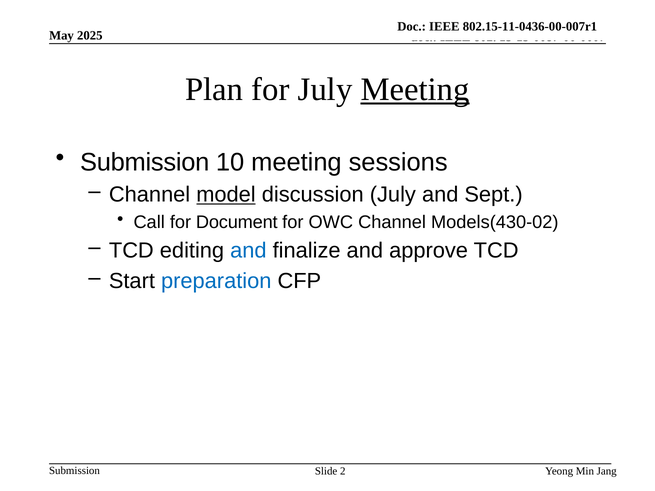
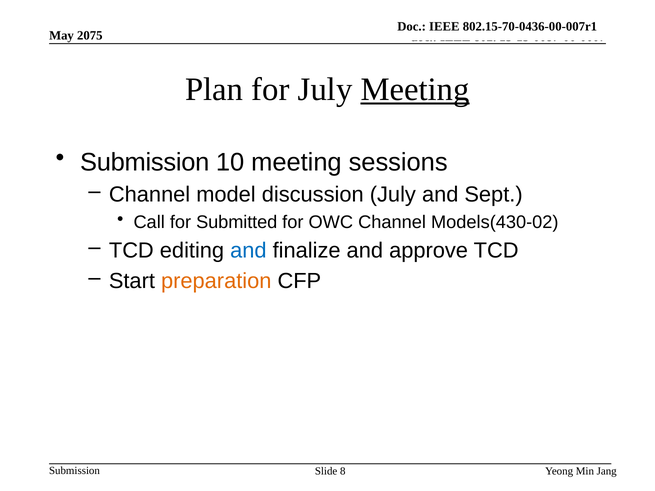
802.15-11-0436-00-007r1: 802.15-11-0436-00-007r1 -> 802.15-70-0436-00-007r1 (530, 27)
2025: 2025 -> 2075 (90, 36)
model underline: present -> none (226, 195)
Document: Document -> Submitted (237, 222)
preparation colour: blue -> orange (216, 281)
2: 2 -> 8 (343, 471)
